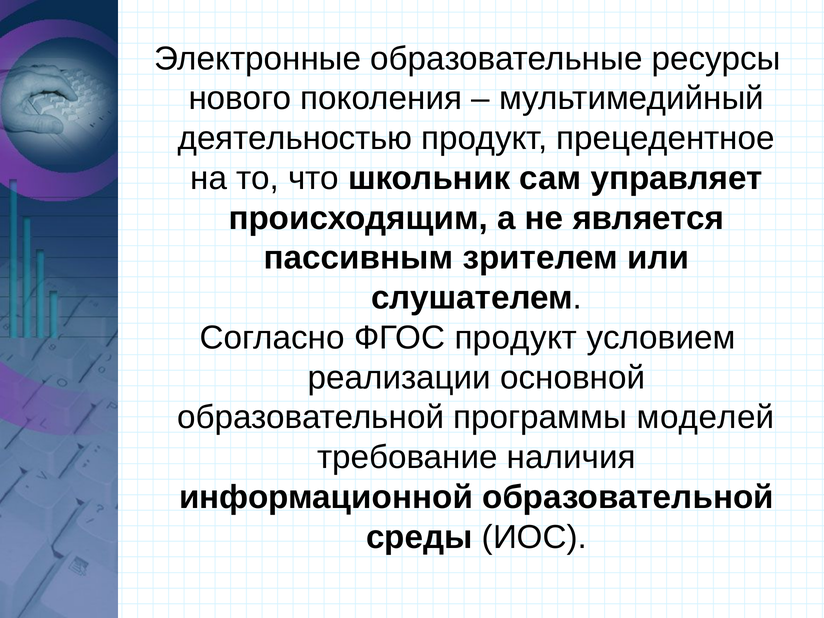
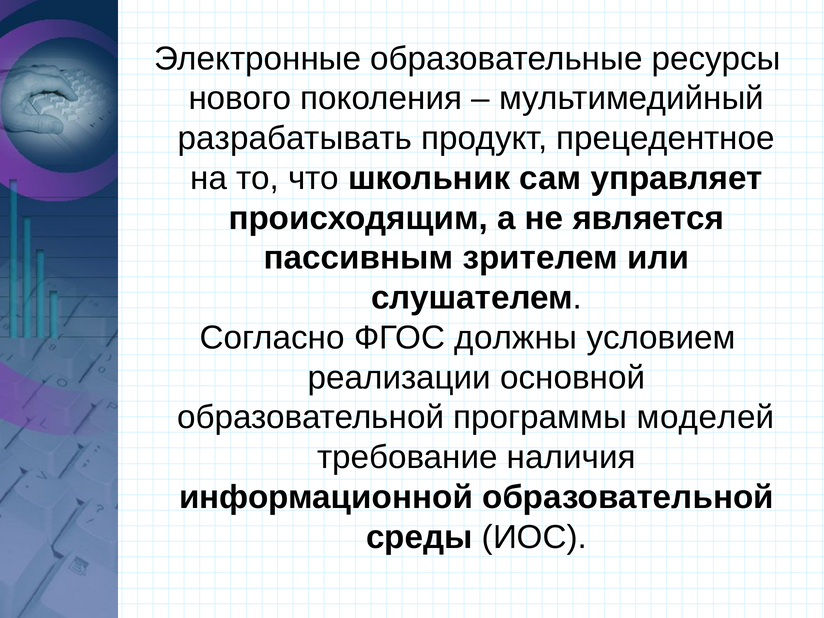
деятельностью: деятельностью -> разрабатывать (295, 138)
ФГОС продукт: продукт -> должны (516, 338)
